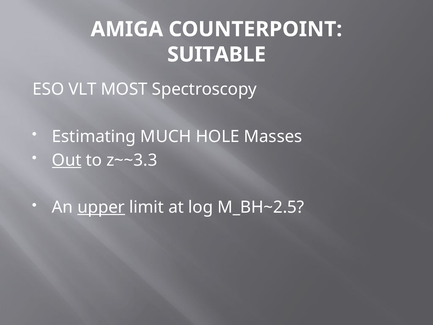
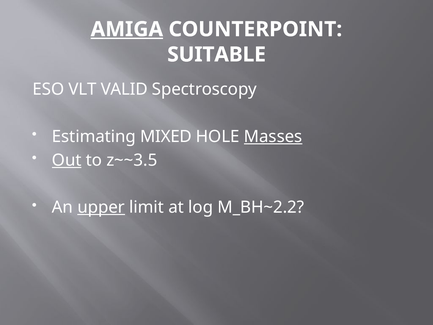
AMIGA underline: none -> present (127, 29)
MOST: MOST -> VALID (124, 89)
MUCH: MUCH -> MIXED (166, 136)
Masses underline: none -> present (273, 136)
z~~3.3: z~~3.3 -> z~~3.5 (132, 160)
M_BH~2.5: M_BH~2.5 -> M_BH~2.2 (261, 207)
